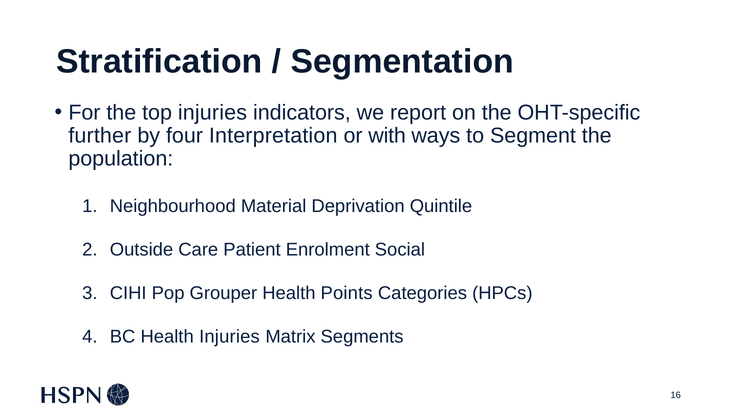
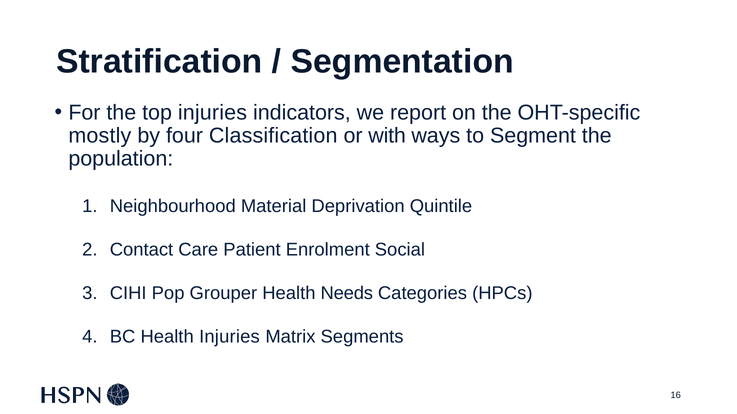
further: further -> mostly (100, 136)
Interpretation: Interpretation -> Classification (273, 136)
Outside: Outside -> Contact (142, 250)
Points: Points -> Needs (347, 294)
